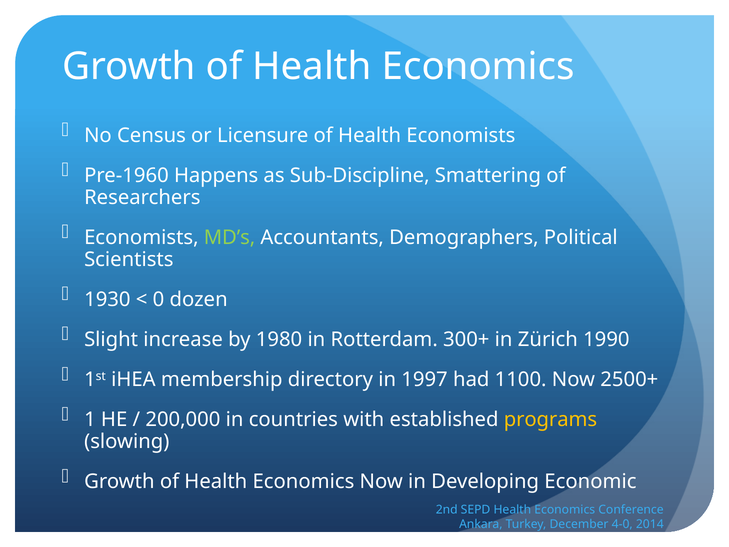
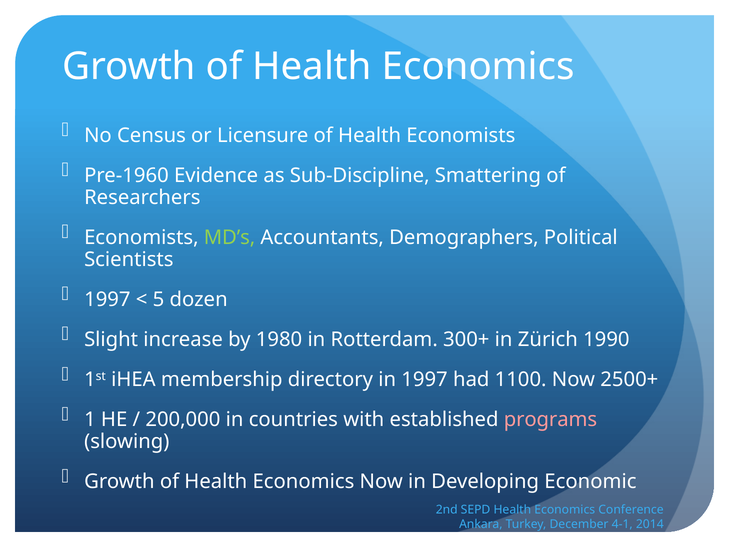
Happens: Happens -> Evidence (216, 175)
1930: 1930 -> 1997 (107, 299)
0: 0 -> 5 (159, 299)
programs colour: yellow -> pink (550, 420)
4-0: 4-0 -> 4-1 (622, 524)
